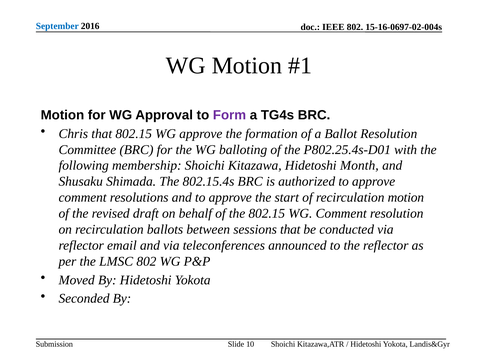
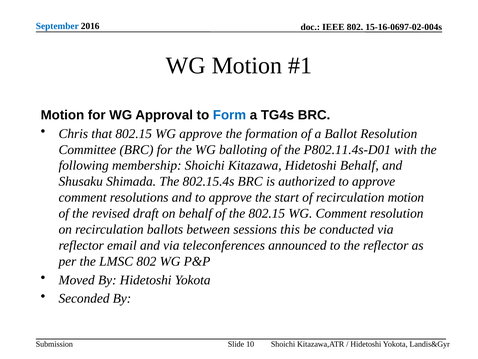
Form colour: purple -> blue (230, 115)
P802.25.4s-D01: P802.25.4s-D01 -> P802.11.4s-D01 (347, 149)
Hidetoshi Month: Month -> Behalf (359, 165)
sessions that: that -> this (290, 229)
